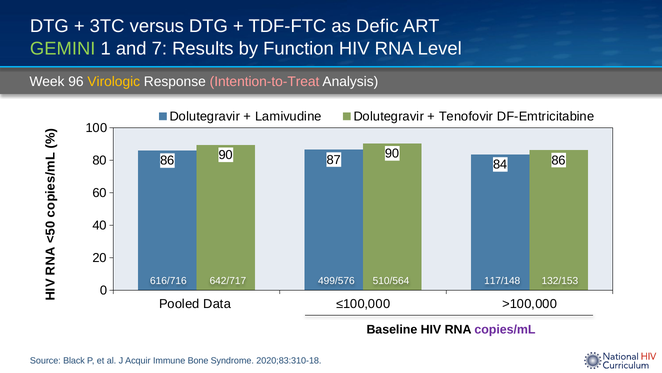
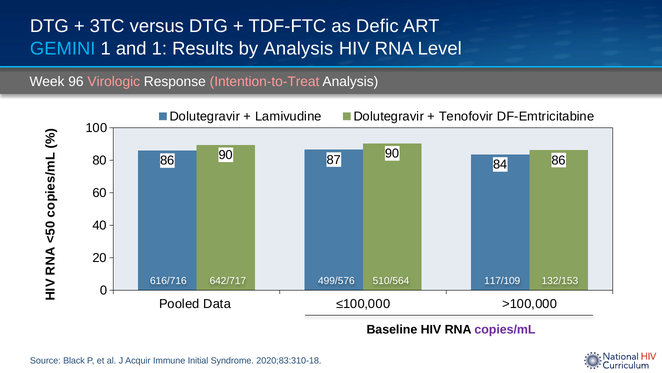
GEMINI colour: light green -> light blue (63, 48)
and 7: 7 -> 1 (159, 48)
by Function: Function -> Analysis (298, 48)
Virologic colour: yellow -> pink (114, 81)
117/148: 117/148 -> 117/109 (502, 280)
Bone: Bone -> Initial (198, 360)
